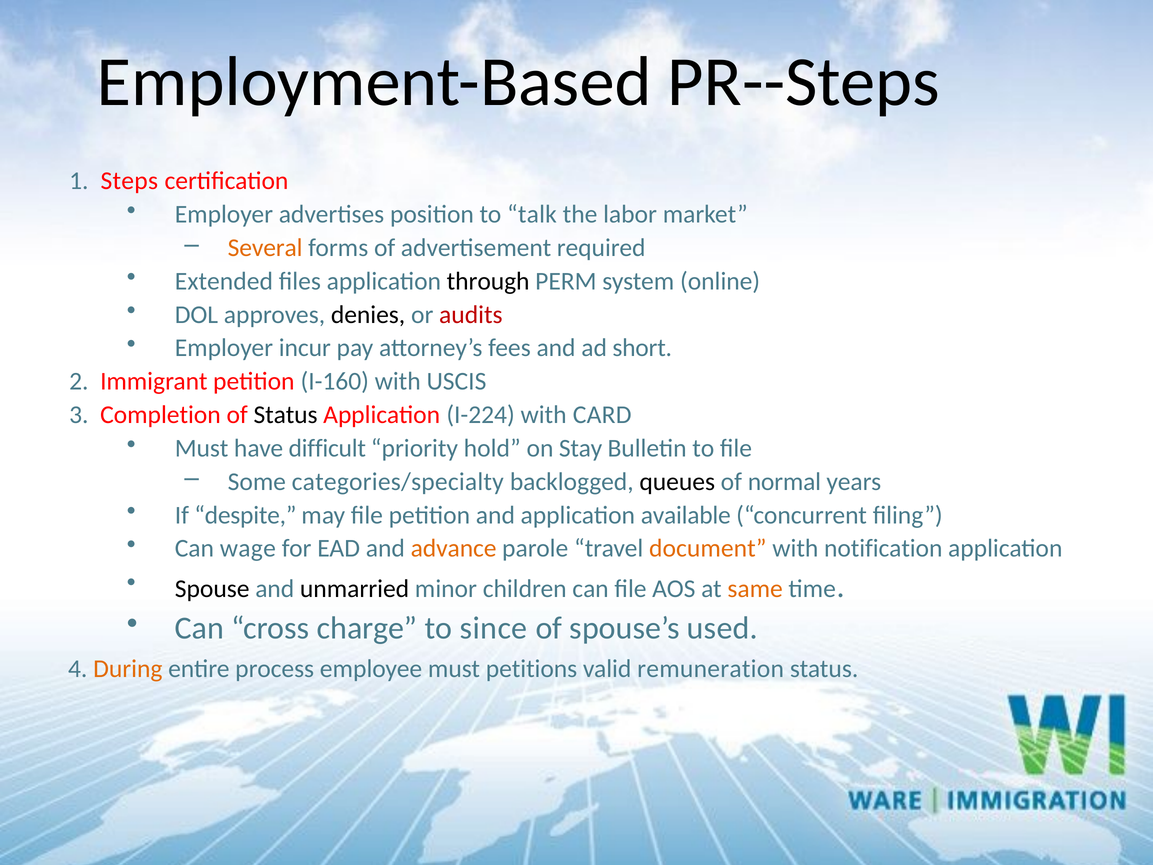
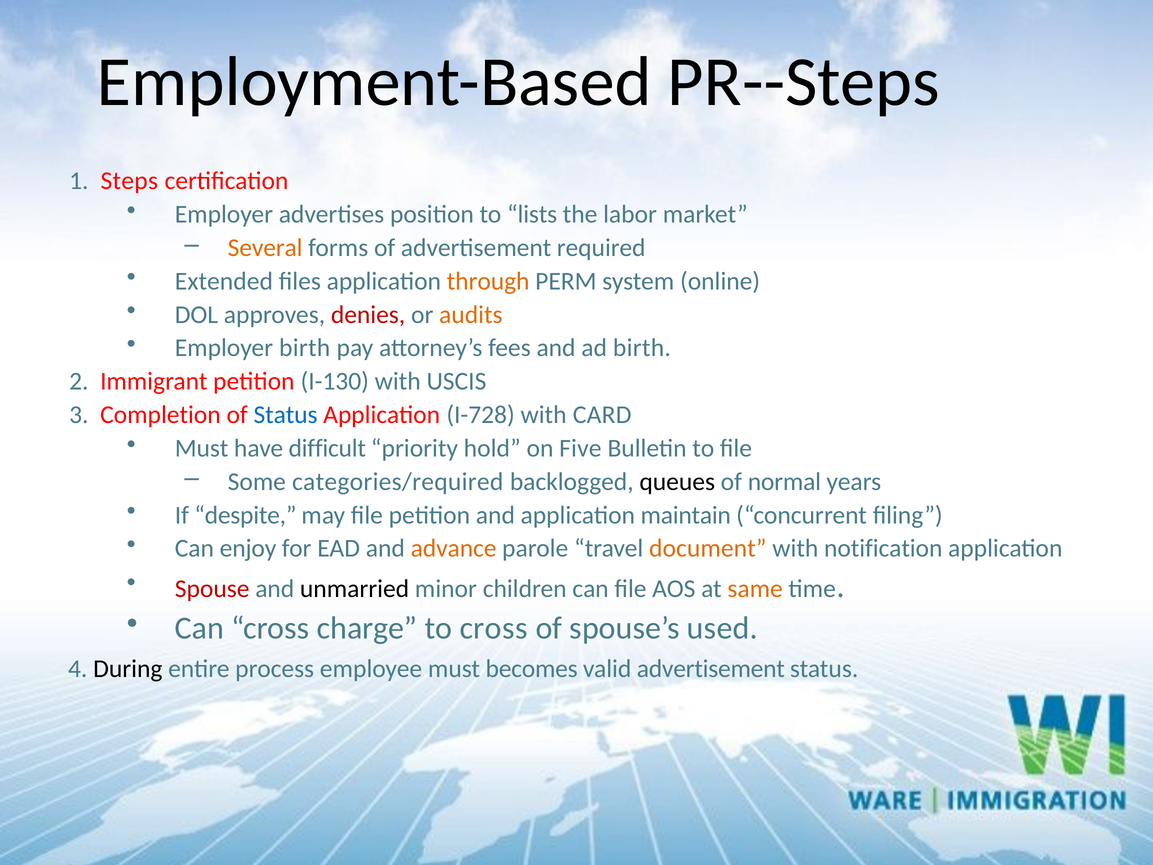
talk: talk -> lists (532, 214)
through colour: black -> orange (488, 281)
denies colour: black -> red (368, 314)
audits colour: red -> orange (471, 314)
Employer incur: incur -> birth (305, 348)
ad short: short -> birth (642, 348)
I-160: I-160 -> I-130 (335, 381)
Status colour: black -> blue (286, 415)
I-224: I-224 -> I-728 (481, 415)
Stay: Stay -> Five (580, 448)
categories/specialty: categories/specialty -> categories/required (398, 482)
available: available -> maintain (686, 515)
wage: wage -> enjoy (248, 548)
Spouse colour: black -> red (212, 589)
to since: since -> cross (494, 628)
During colour: orange -> black (128, 668)
petitions: petitions -> becomes (532, 668)
valid remuneration: remuneration -> advertisement (711, 668)
